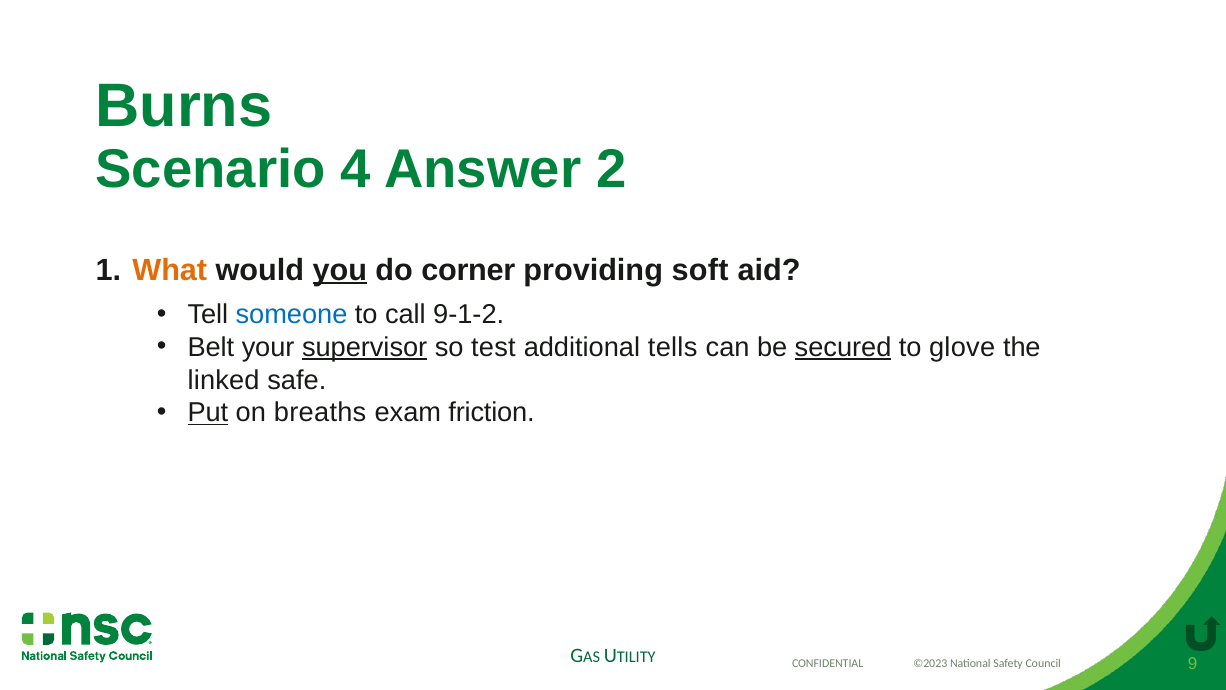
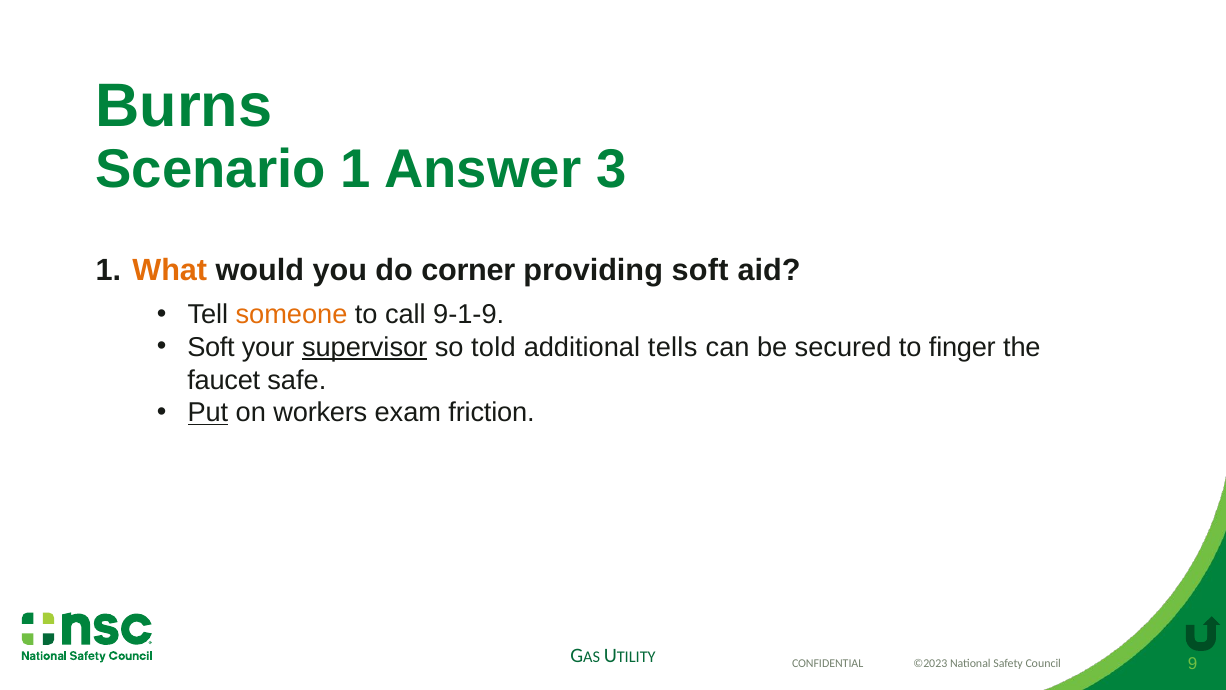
Scenario 4: 4 -> 1 (356, 169)
2: 2 -> 3 (611, 169)
you underline: present -> none (340, 270)
someone colour: blue -> orange (292, 315)
9-1-2: 9-1-2 -> 9-1-9 (469, 315)
Belt: Belt -> Soft (211, 347)
test: test -> told (493, 347)
secured underline: present -> none (843, 347)
glove: glove -> finger (962, 347)
linked: linked -> faucet (224, 380)
breaths: breaths -> workers (320, 413)
